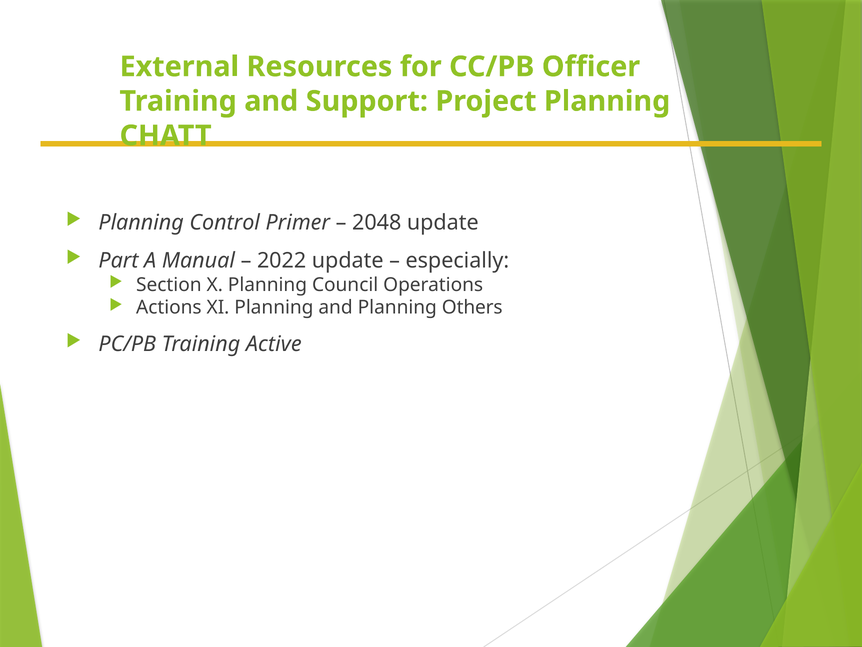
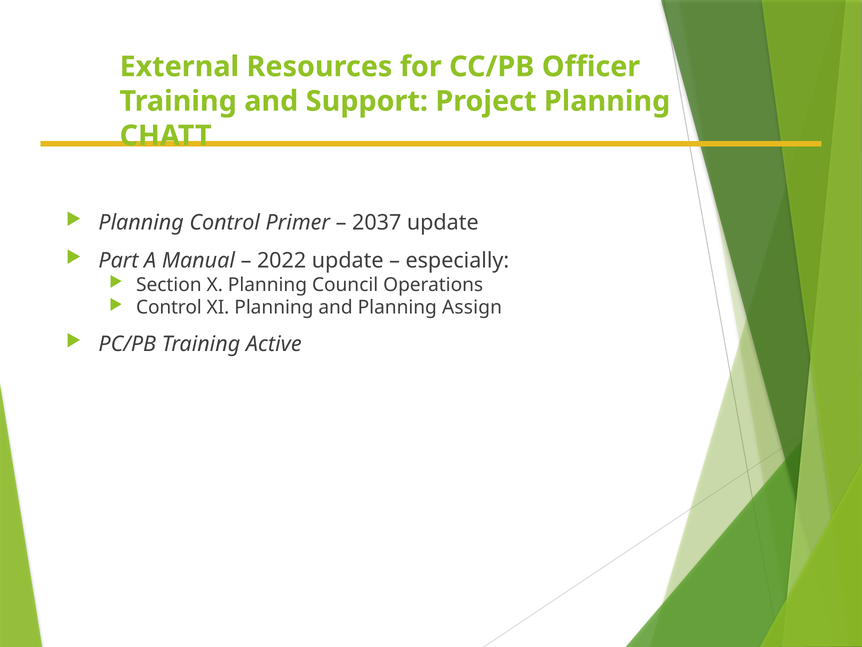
2048: 2048 -> 2037 (377, 222)
Actions: Actions -> Control (169, 307)
Others: Others -> Assign (472, 307)
